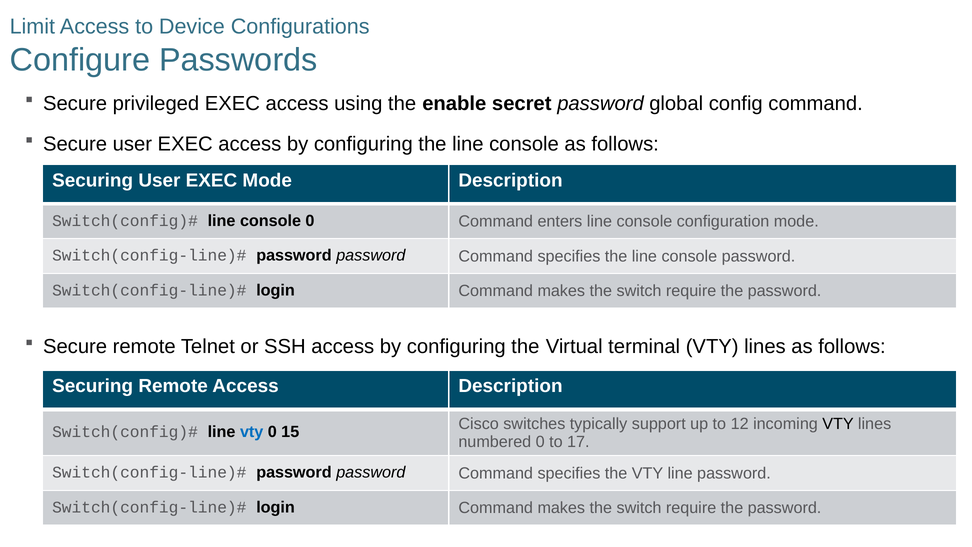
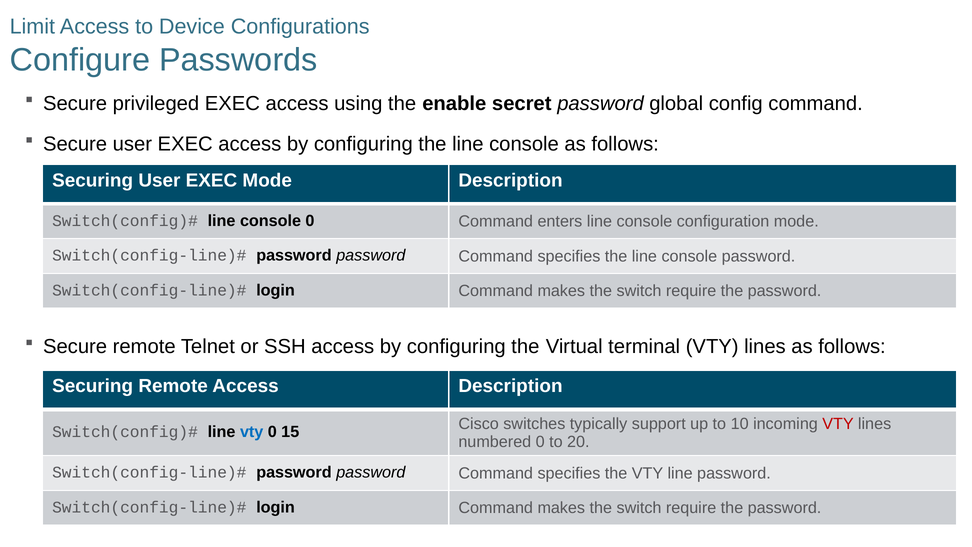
12: 12 -> 10 (740, 424)
VTY colour: black -> red (838, 424)
17: 17 -> 20 (578, 442)
